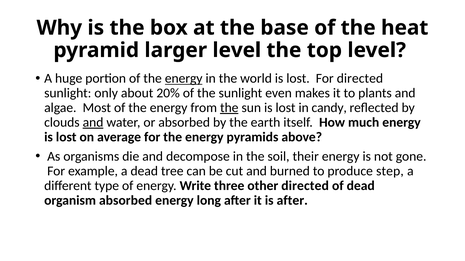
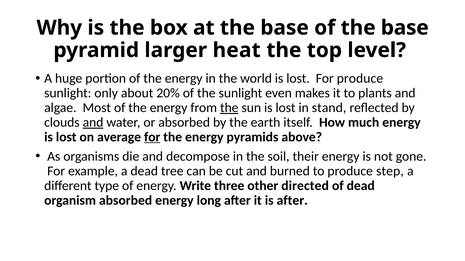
of the heat: heat -> base (405, 28)
larger level: level -> heat (237, 50)
energy underline: present -> none (184, 79)
For directed: directed -> produce (360, 79)
candy: candy -> stand (329, 108)
for underline: none -> present (152, 137)
